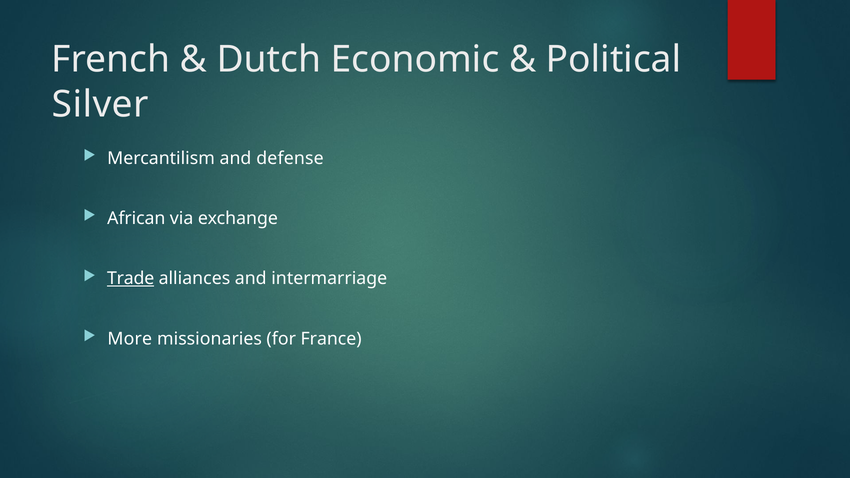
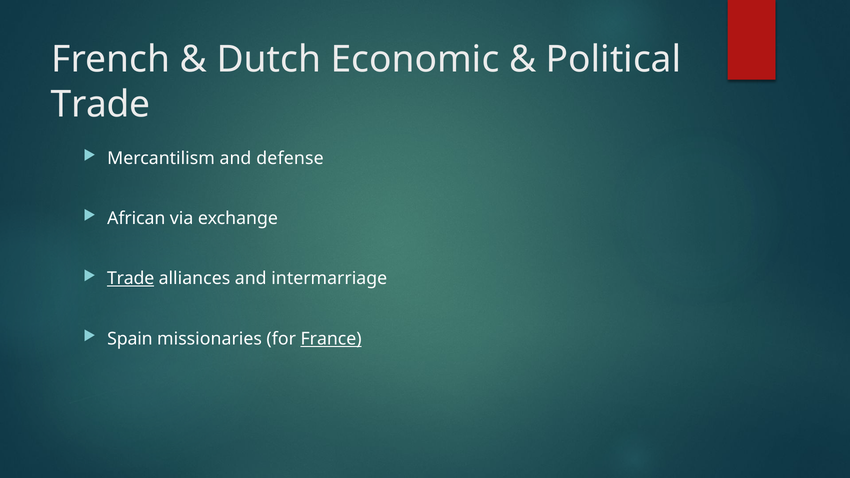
Silver: Silver -> Trade (101, 104)
More: More -> Spain (130, 339)
France underline: none -> present (331, 339)
